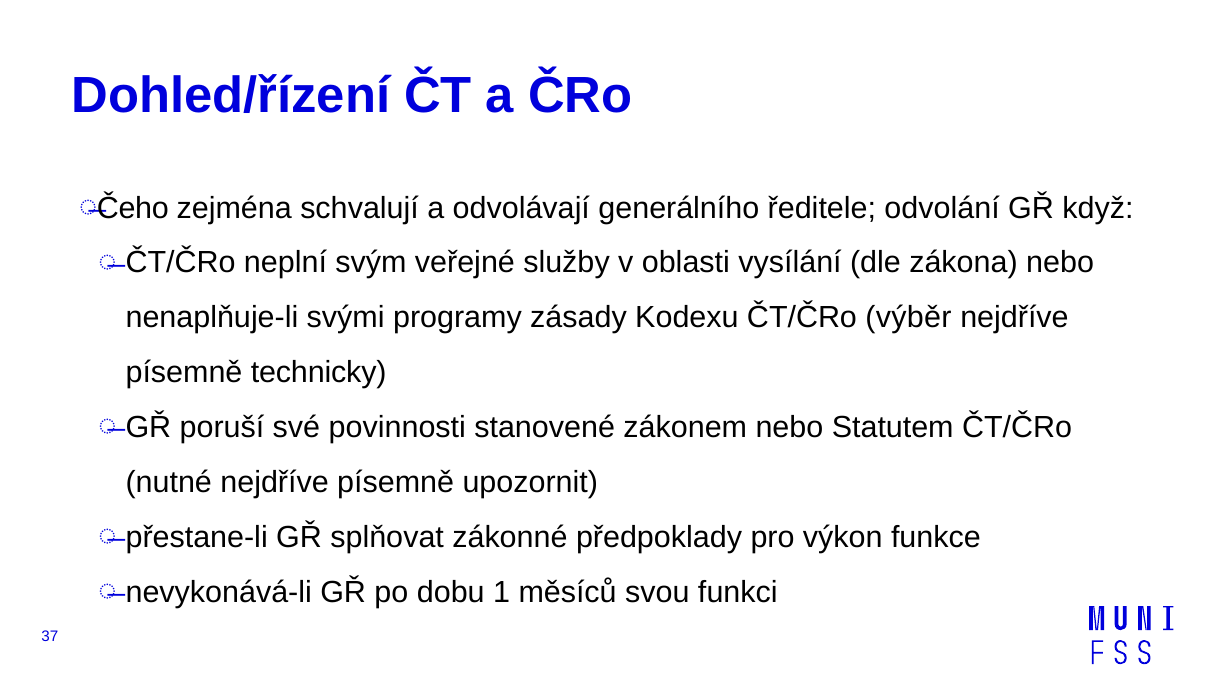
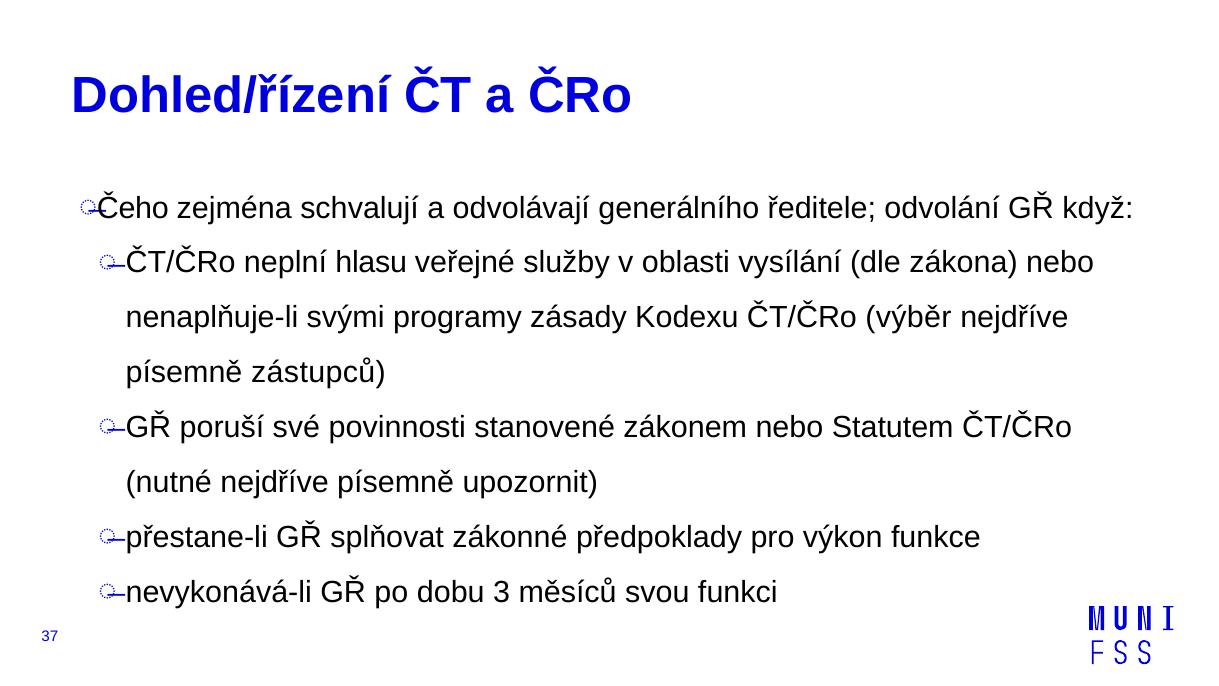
svým: svým -> hlasu (371, 263)
technicky: technicky -> zástupců (318, 372)
1: 1 -> 3 (502, 592)
